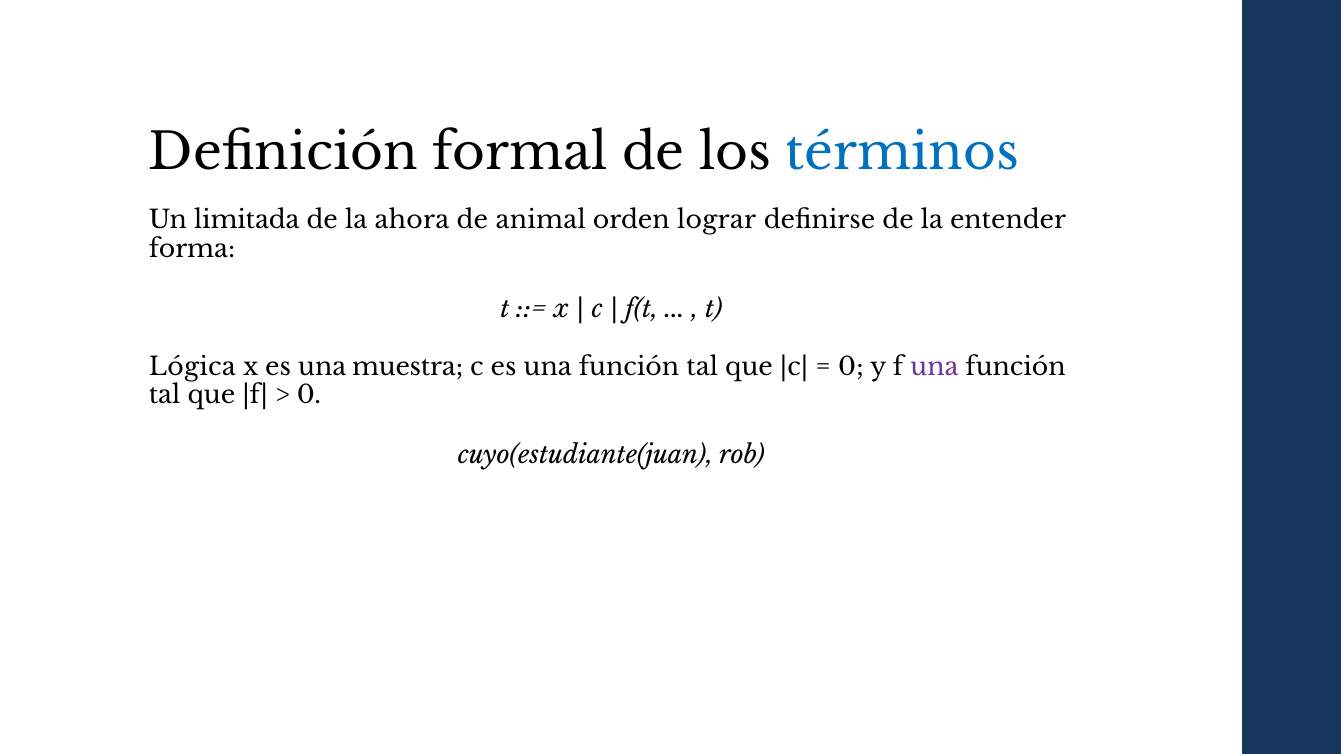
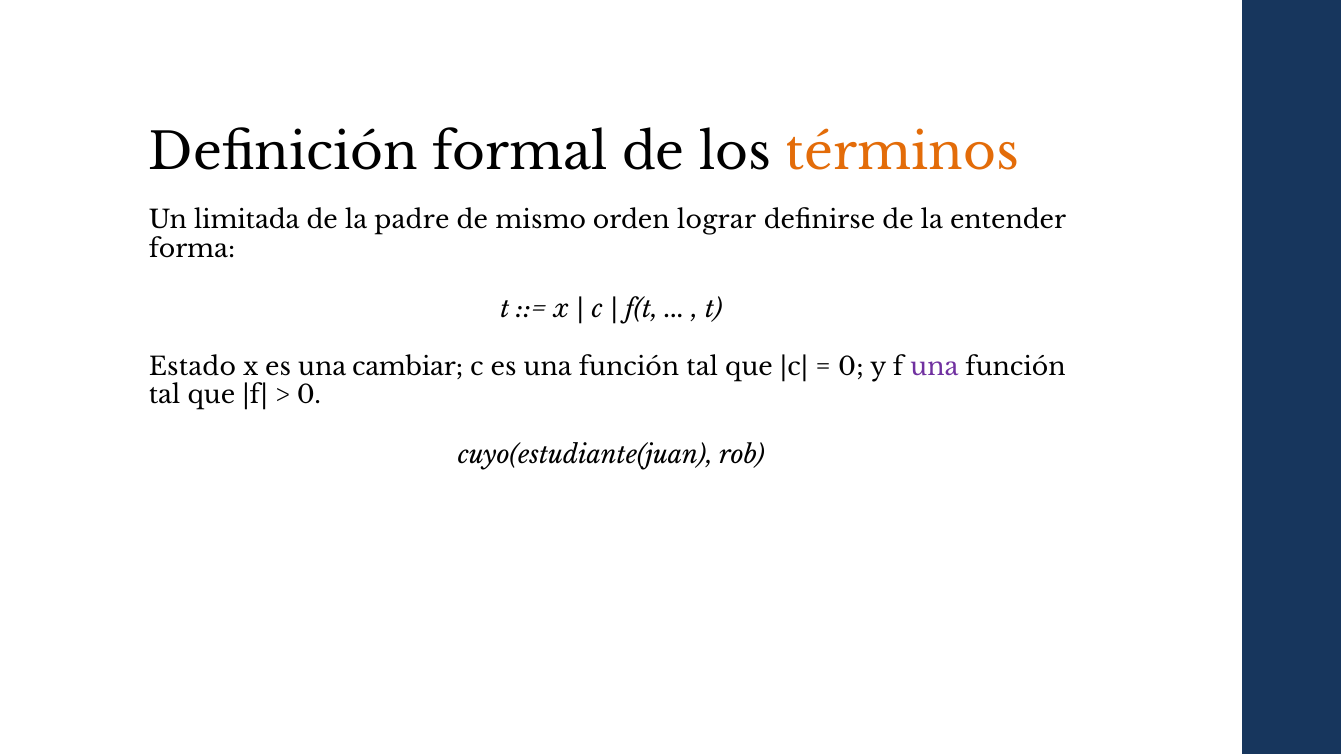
términos colour: blue -> orange (902, 153)
ahora: ahora -> padre (412, 221)
animal: animal -> mismo (541, 221)
Lógica: Lógica -> Estado (192, 367)
muestra: muestra -> cambiar (408, 367)
